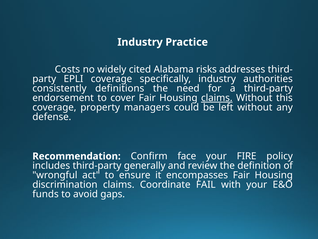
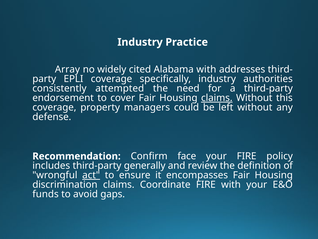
Costs: Costs -> Array (67, 69)
Alabama risks: risks -> with (206, 69)
definitions: definitions -> attempted (120, 88)
act underline: none -> present (91, 175)
Coordinate FAIL: FAIL -> FIRE (206, 184)
